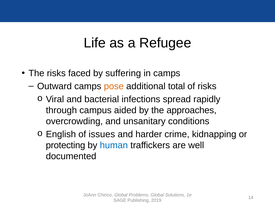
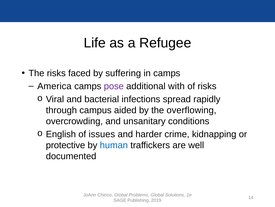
Outward: Outward -> America (54, 86)
pose colour: orange -> purple (114, 86)
total: total -> with (176, 86)
approaches: approaches -> overflowing (191, 110)
protecting: protecting -> protective (65, 145)
